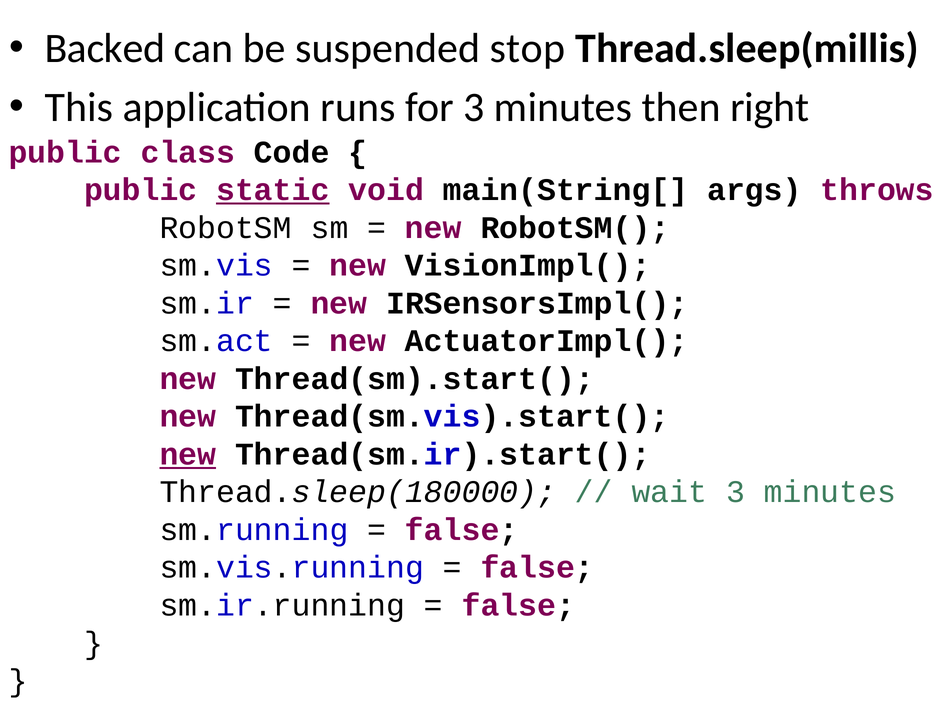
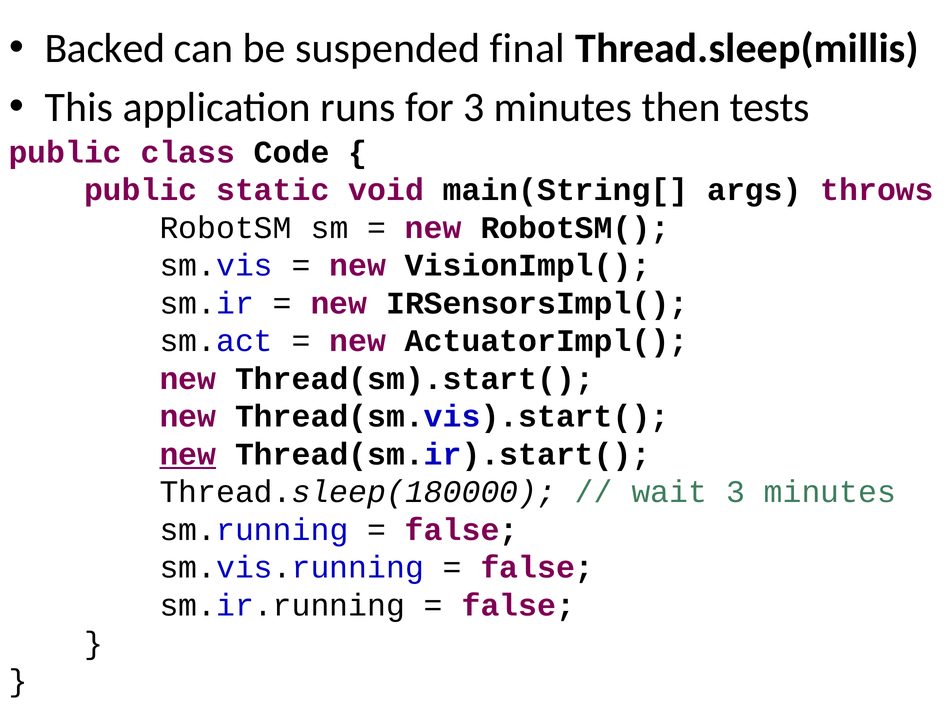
stop: stop -> final (527, 49)
right: right -> tests (770, 107)
static underline: present -> none (273, 190)
